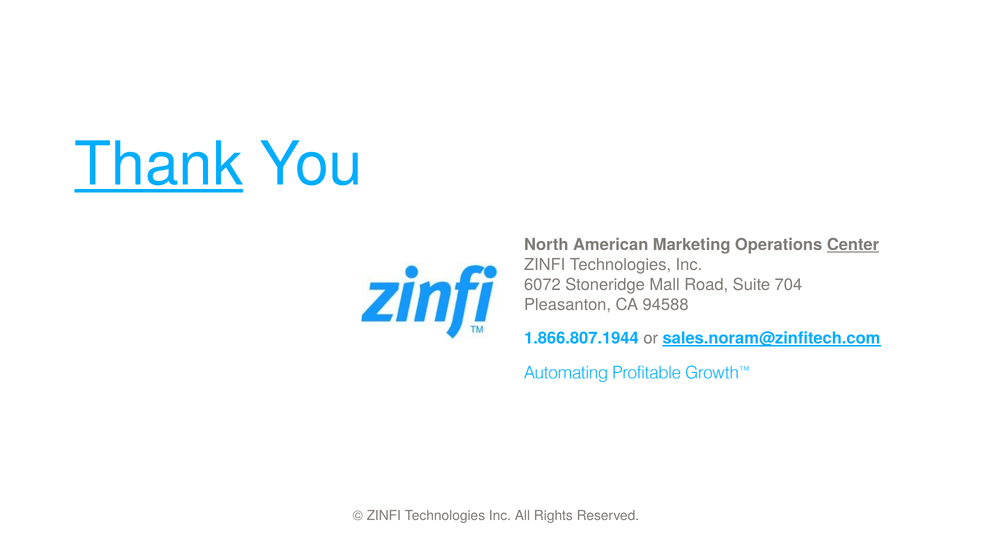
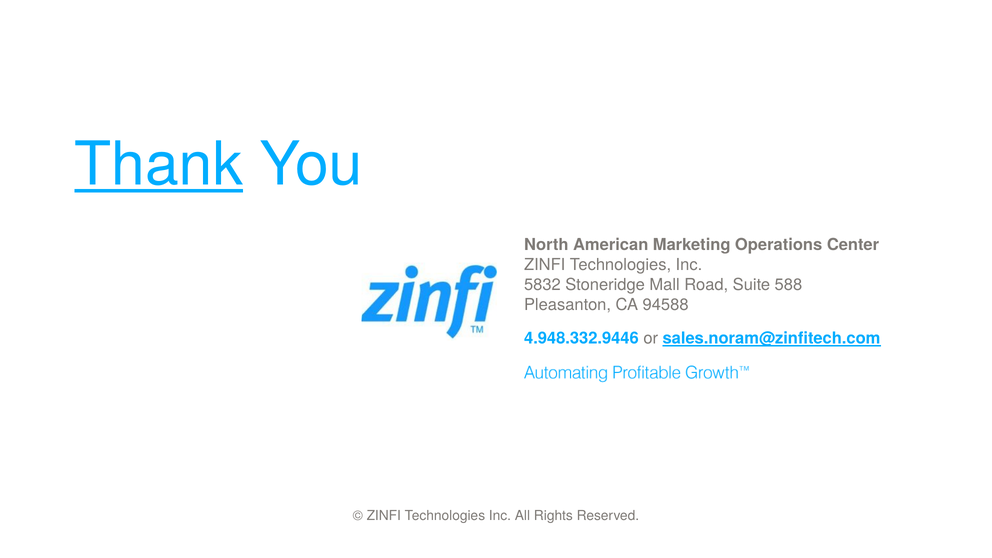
Center underline: present -> none (853, 245)
6072: 6072 -> 5832 (542, 285)
704: 704 -> 588 (788, 285)
1.866.807.1944: 1.866.807.1944 -> 4.948.332.9446 (581, 338)
